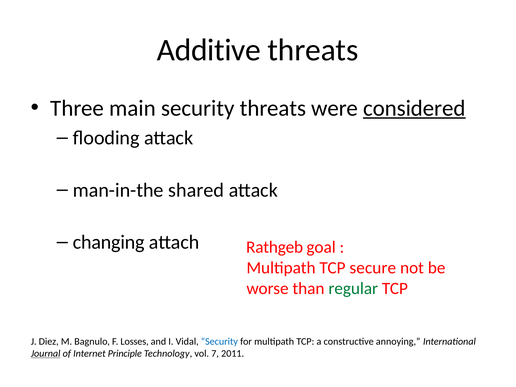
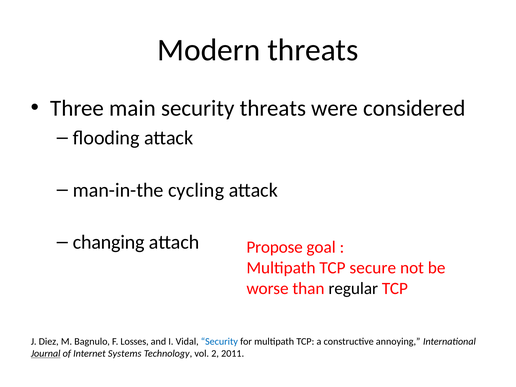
Additive: Additive -> Modern (209, 50)
considered underline: present -> none (414, 108)
shared: shared -> cycling (196, 190)
Rathgeb: Rathgeb -> Propose (275, 247)
regular colour: green -> black (353, 288)
Principle: Principle -> Systems (125, 354)
7: 7 -> 2 (215, 354)
